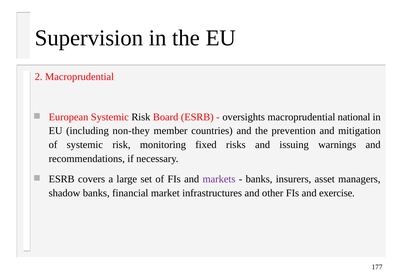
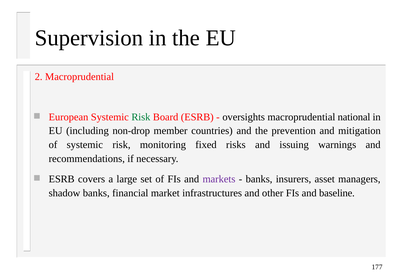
Risk colour: black -> green (141, 117)
non-they: non-they -> non-drop (131, 131)
exercise: exercise -> baseline (337, 193)
